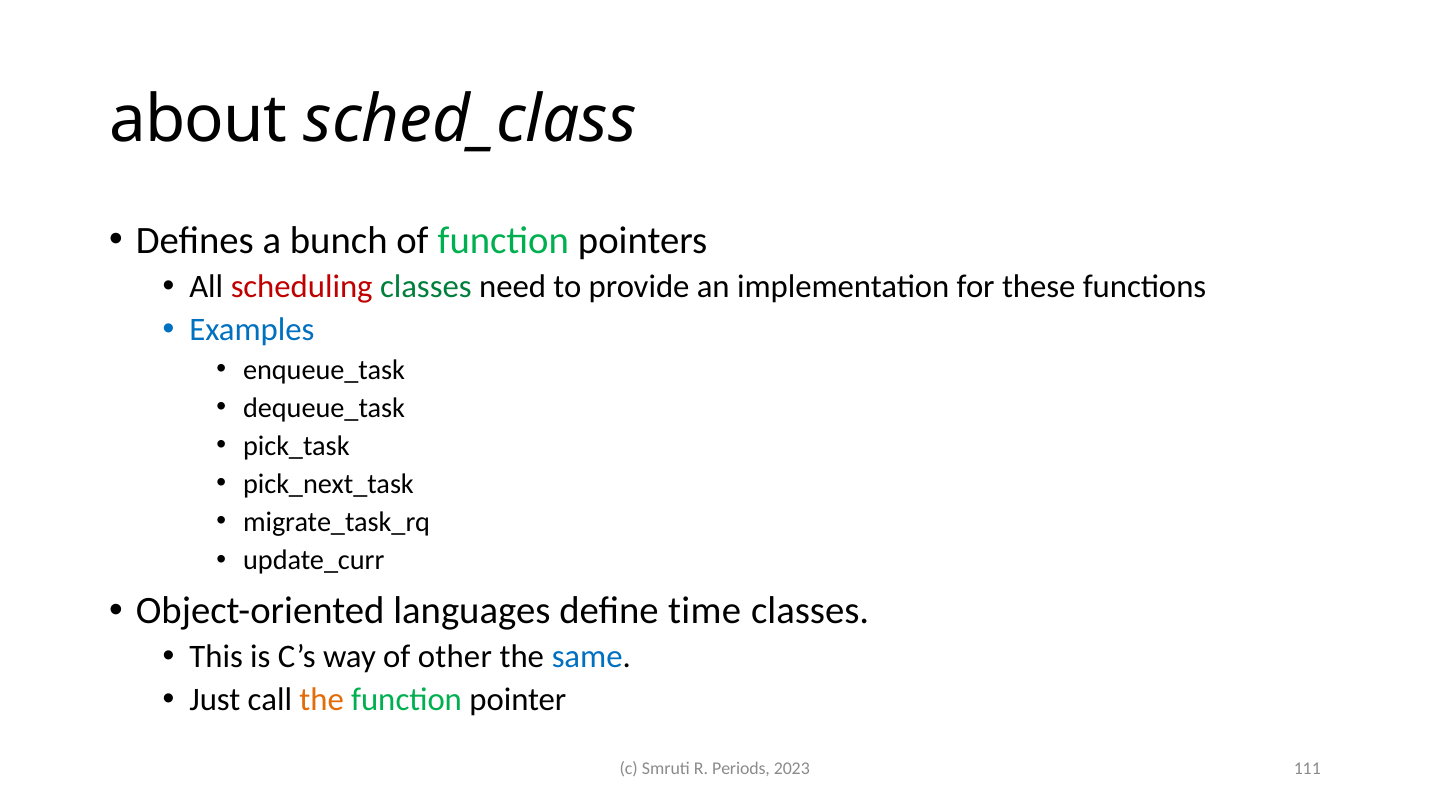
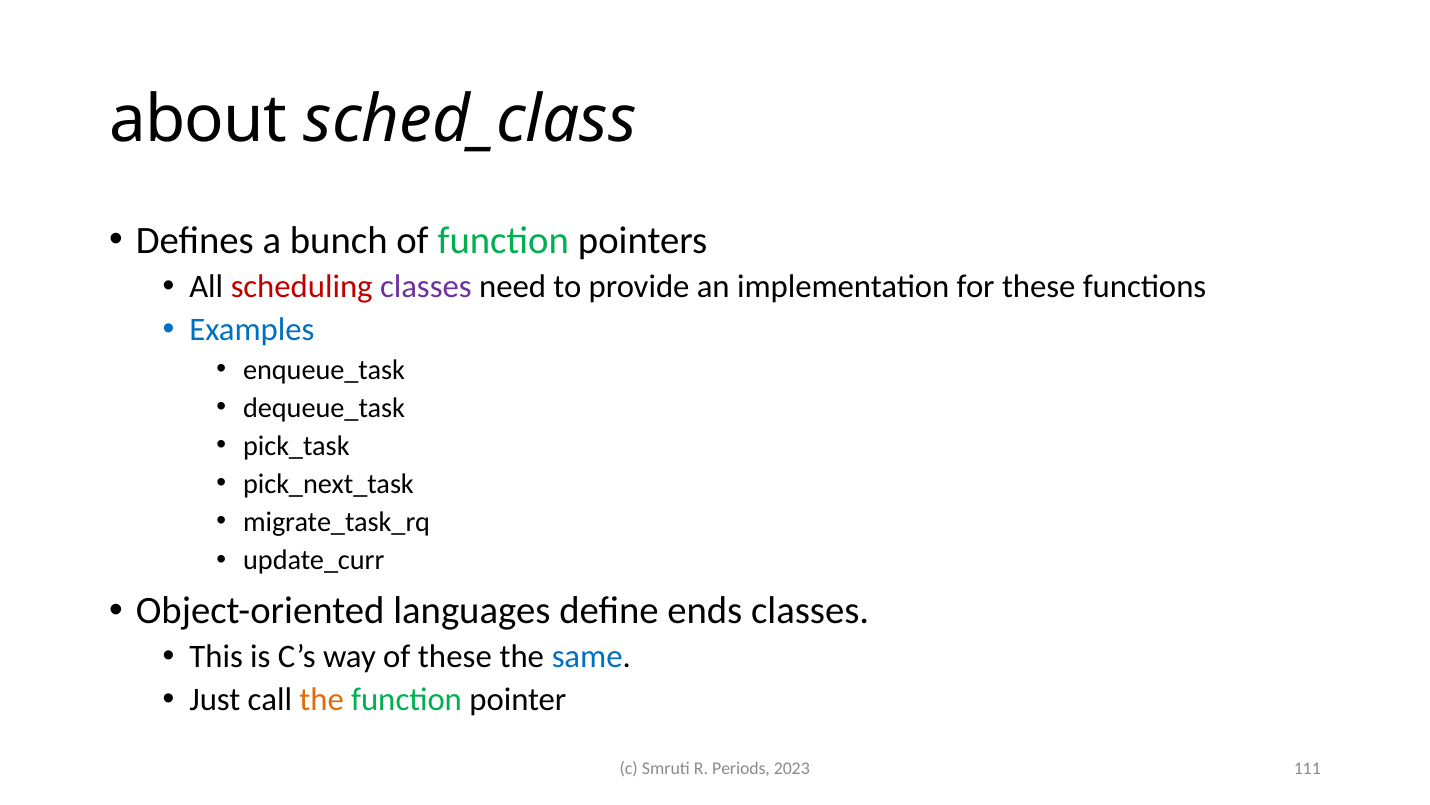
classes colour: green -> purple (426, 286)
time: time -> ends (705, 610)
of other: other -> these (455, 657)
